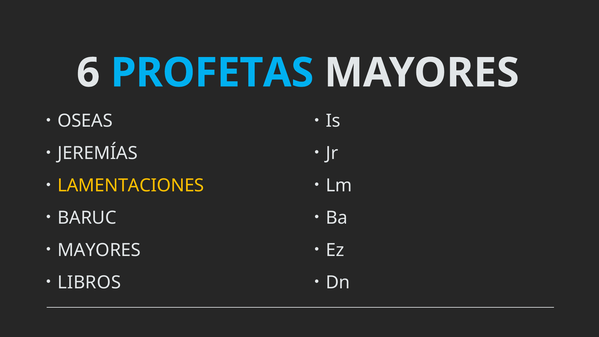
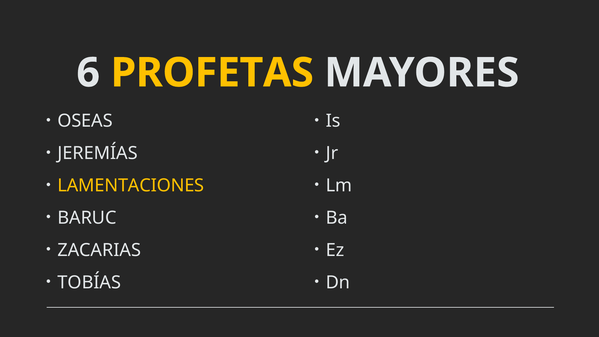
PROFETAS colour: light blue -> yellow (212, 73)
MAYORES: MAYORES -> ZACARIAS (99, 250)
LIBROS: LIBROS -> TOBÍAS (89, 282)
